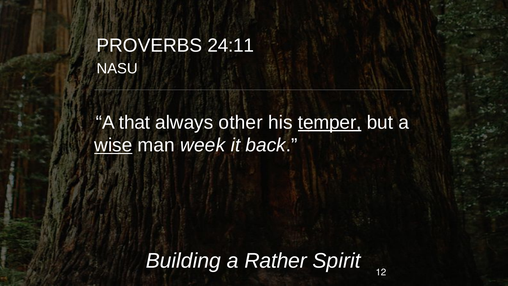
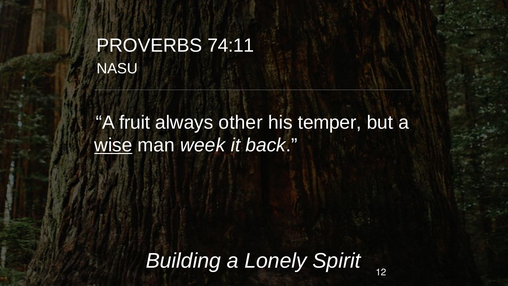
24:11: 24:11 -> 74:11 (231, 45)
that: that -> fruit (135, 122)
temper underline: present -> none (330, 122)
Rather: Rather -> Lonely (276, 261)
